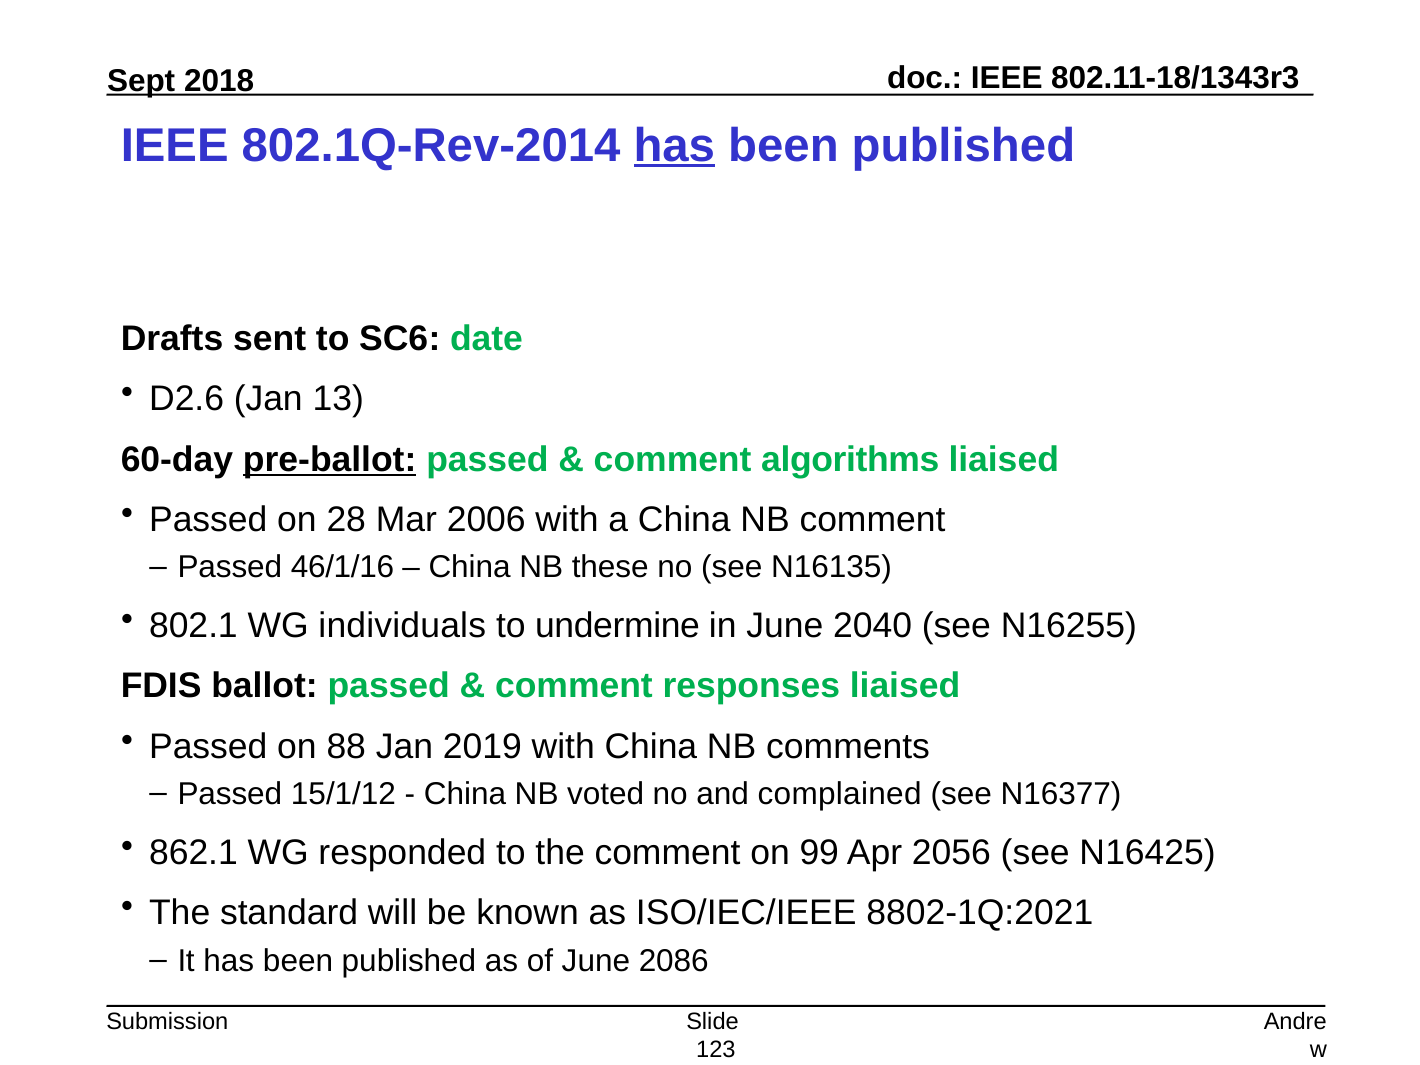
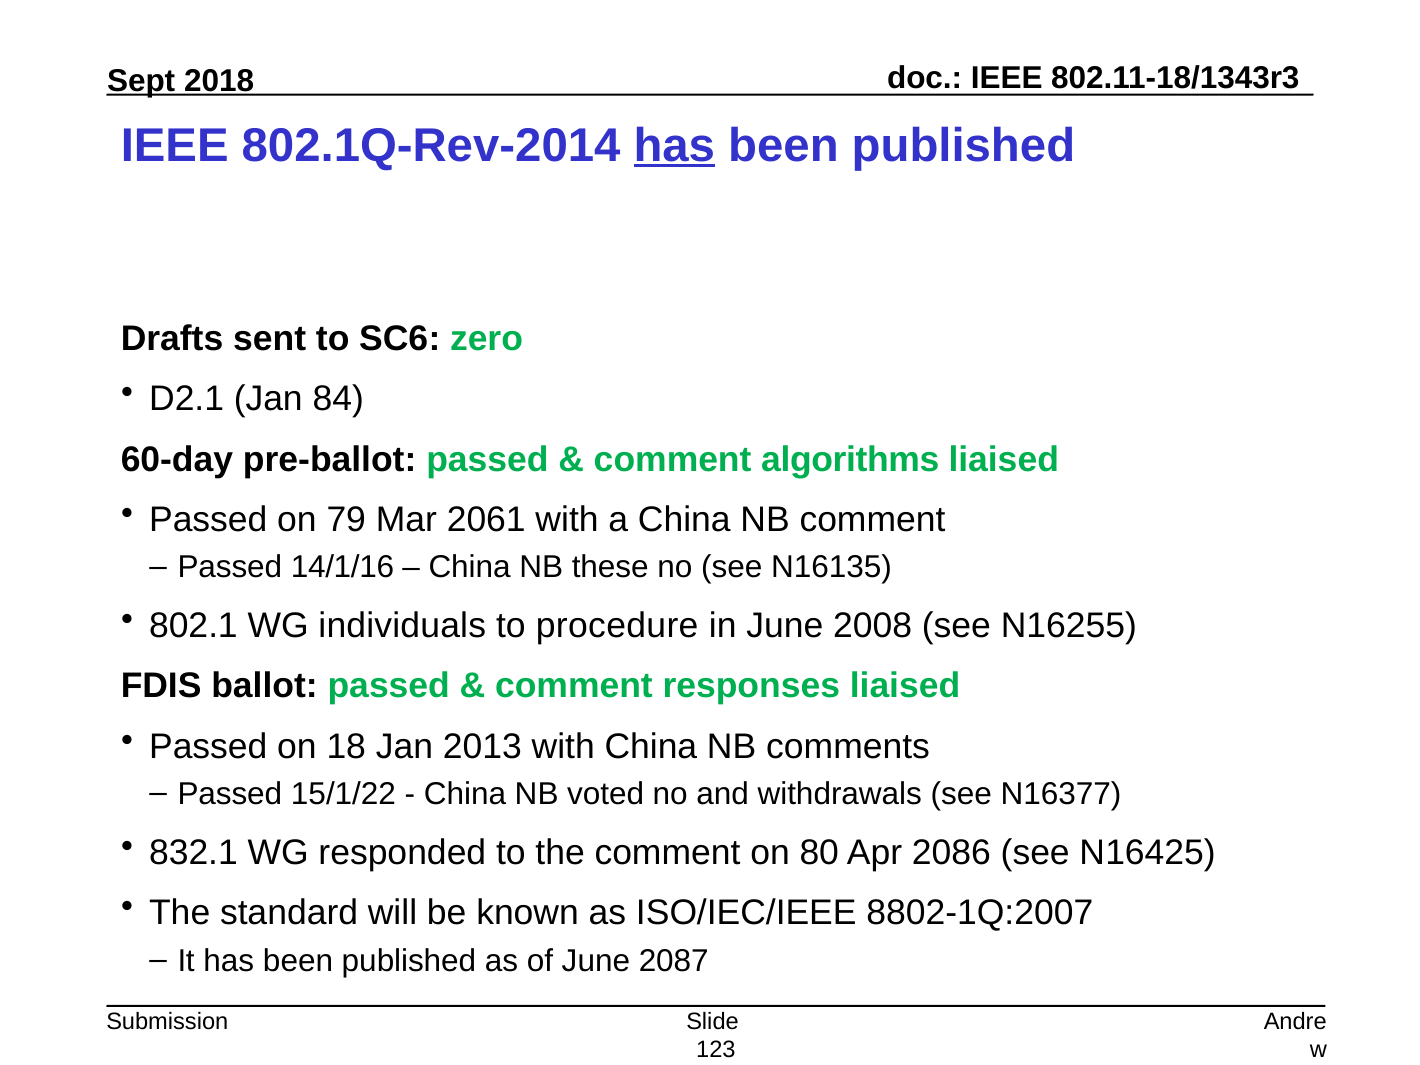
date: date -> zero (486, 339)
D2.6: D2.6 -> D2.1 (187, 399)
13: 13 -> 84 (338, 399)
pre-ballot underline: present -> none (330, 459)
28: 28 -> 79 (346, 520)
2006: 2006 -> 2061 (486, 520)
46/1/16: 46/1/16 -> 14/1/16 (342, 568)
undermine: undermine -> procedure (617, 626)
2040: 2040 -> 2008 (873, 626)
88: 88 -> 18 (346, 747)
2019: 2019 -> 2013 (482, 747)
15/1/12: 15/1/12 -> 15/1/22 (343, 794)
complained: complained -> withdrawals (840, 794)
862.1: 862.1 -> 832.1 (193, 853)
99: 99 -> 80 (819, 853)
2056: 2056 -> 2086 (951, 853)
8802-1Q:2021: 8802-1Q:2021 -> 8802-1Q:2007 (980, 913)
2086: 2086 -> 2087 (674, 961)
